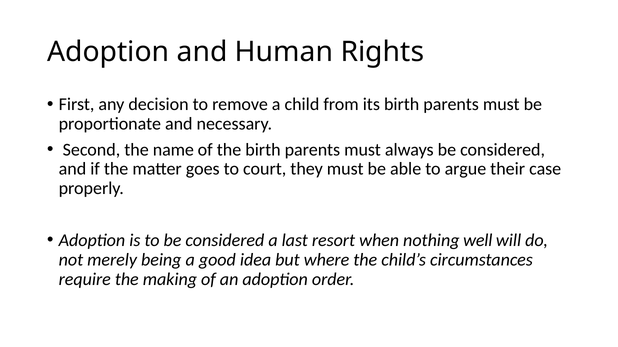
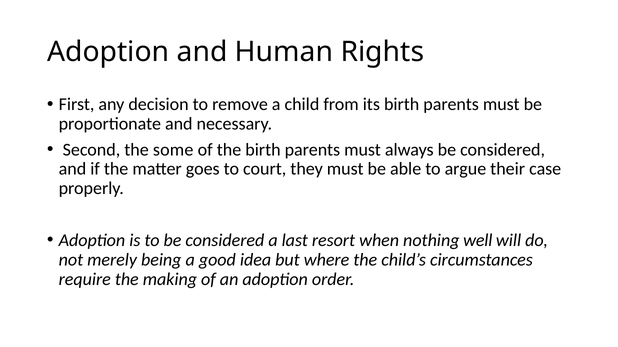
name: name -> some (173, 150)
